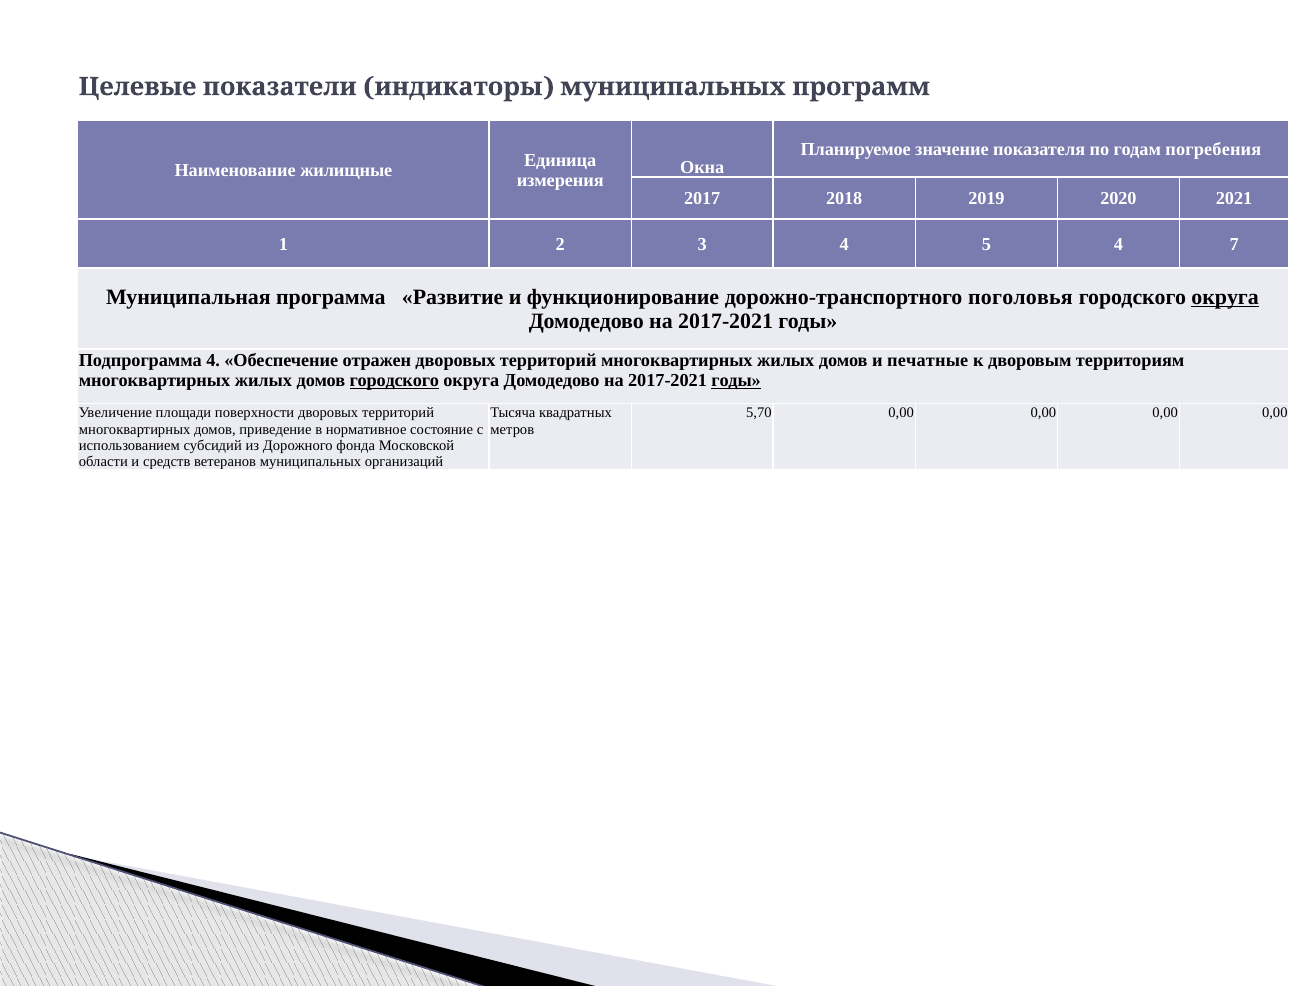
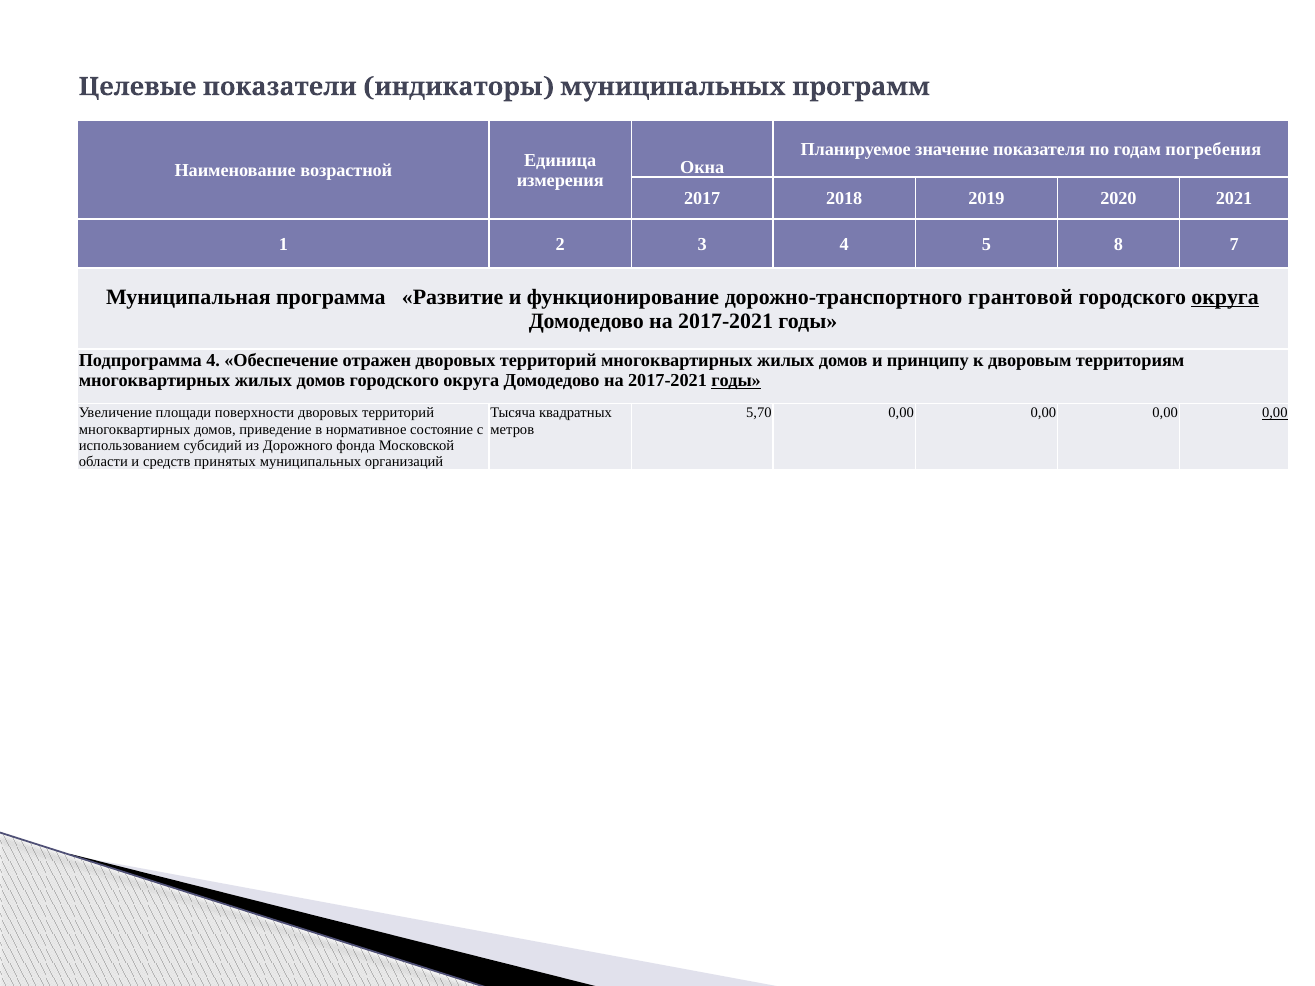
жилищные: жилищные -> возрастной (346, 170)
5 4: 4 -> 8 (1119, 244)
поголовья: поголовья -> грантовой (1020, 297)
печатные: печатные -> принципу (928, 361)
городского underline: present -> none (394, 381)
0,00 underline: none -> present (1275, 413)
ветеранов: ветеранов -> принятых (225, 462)
